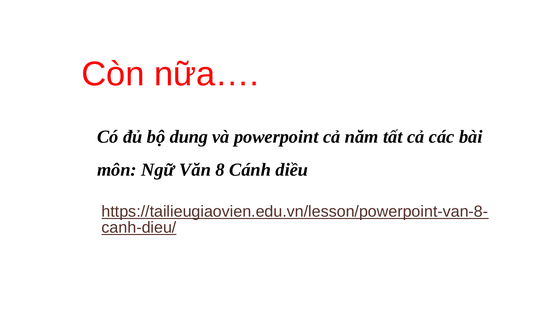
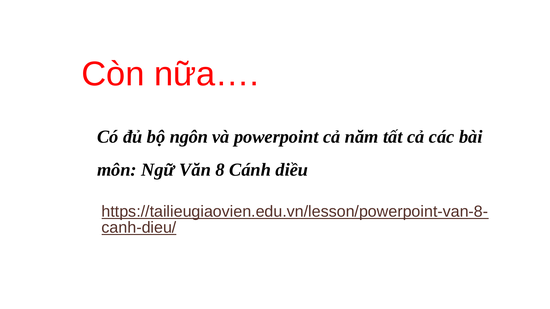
dung: dung -> ngôn (189, 137)
